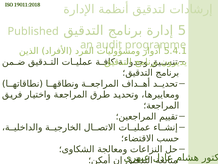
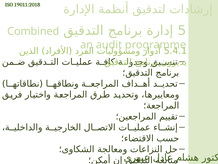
Published: Published -> Combined (33, 31)
